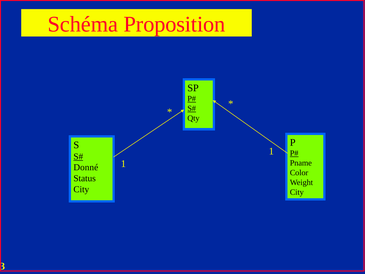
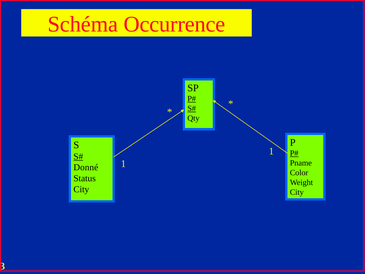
Proposition: Proposition -> Occurrence (174, 24)
